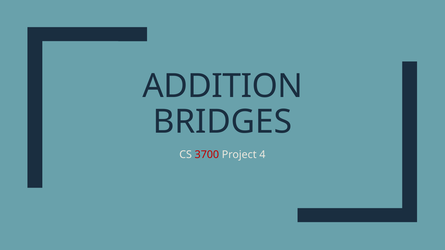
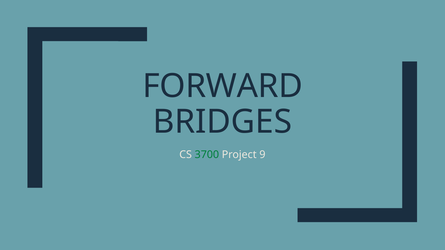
ADDITION: ADDITION -> FORWARD (223, 86)
3700 colour: red -> green (207, 155)
4: 4 -> 9 (262, 155)
